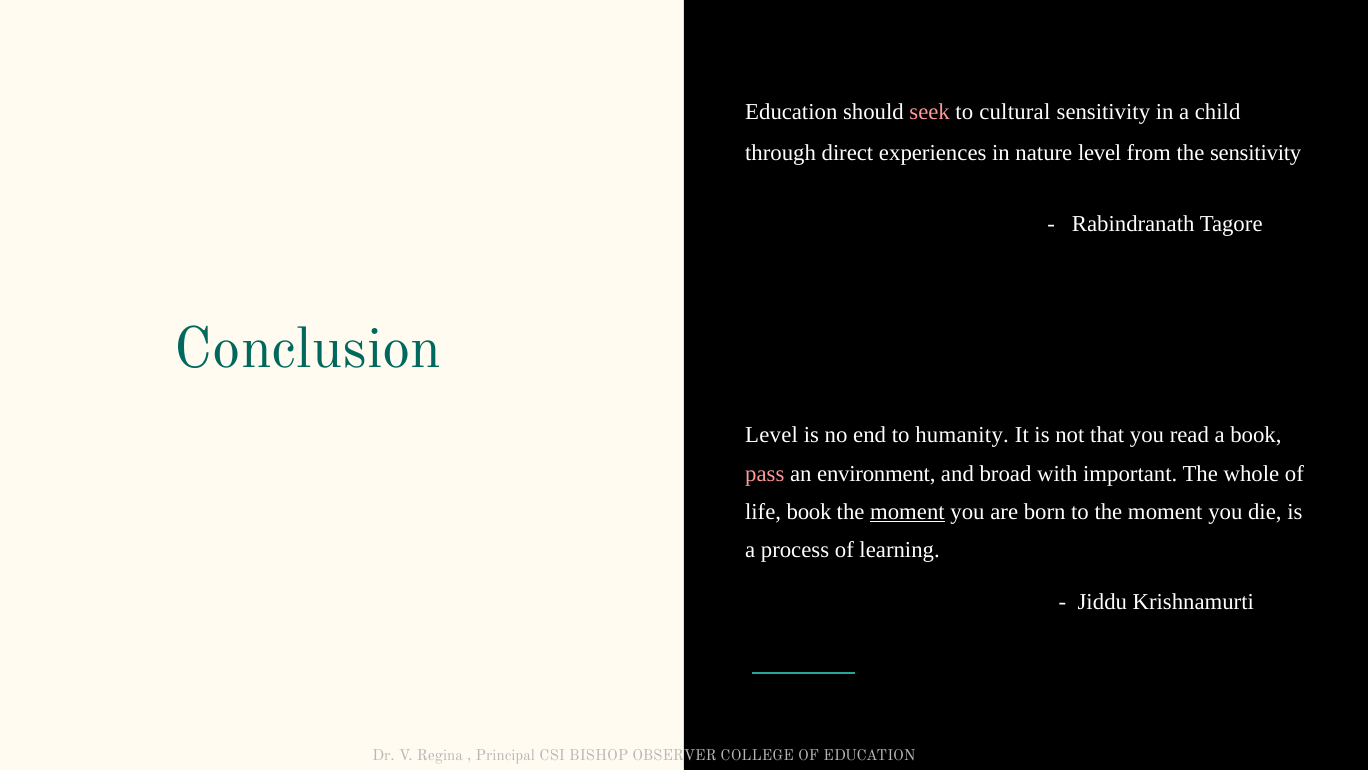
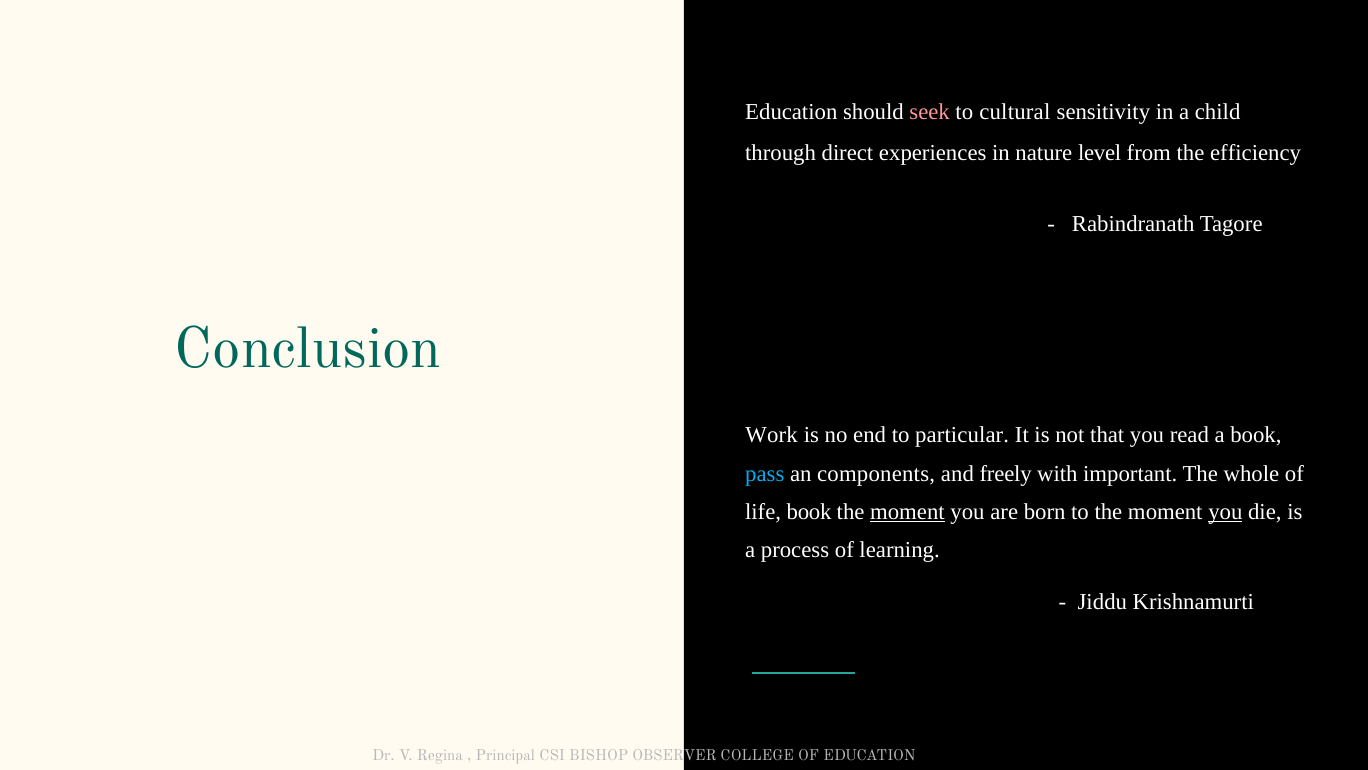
the sensitivity: sensitivity -> efficiency (1256, 153)
Level: Level -> Work (772, 435)
humanity: humanity -> particular (962, 435)
pass colour: pink -> light blue (765, 473)
environment: environment -> components (876, 473)
broad: broad -> freely (1006, 473)
you underline: none -> present (1225, 511)
